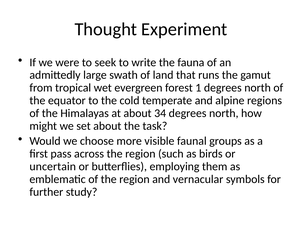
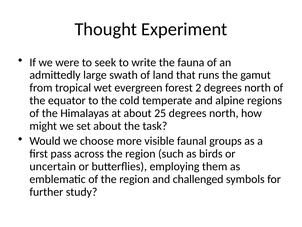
1: 1 -> 2 (198, 88)
34: 34 -> 25 (160, 113)
vernacular: vernacular -> challenged (198, 179)
